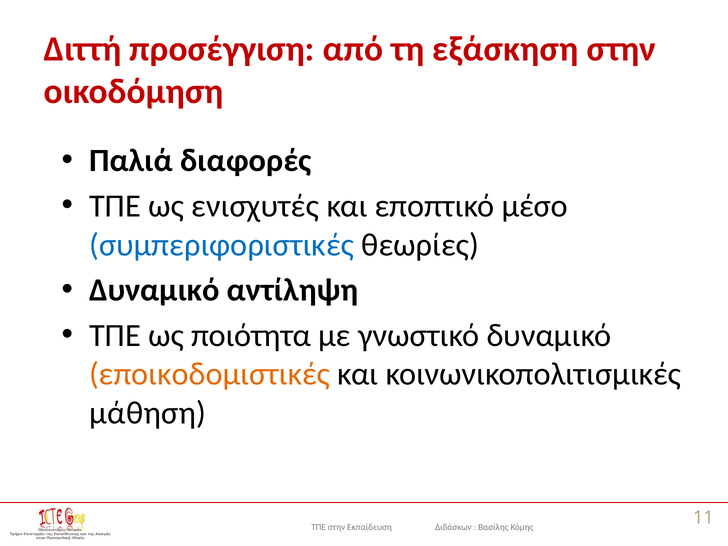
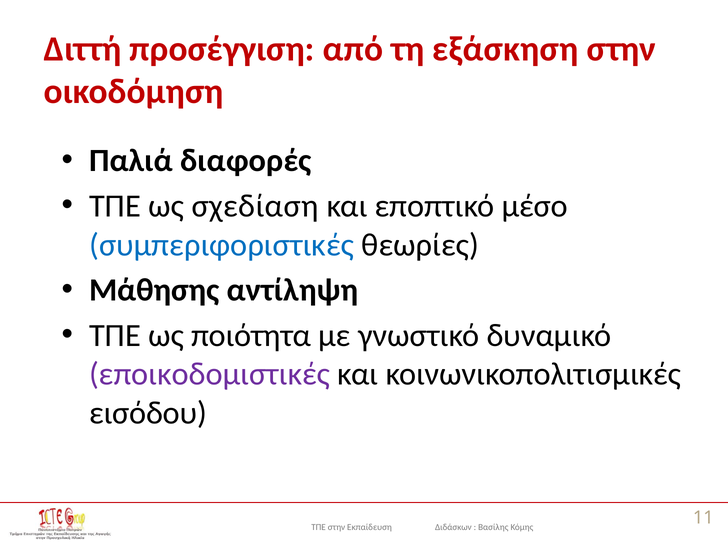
ενισχυτές: ενισχυτές -> σχεδίαση (255, 206)
Δυναμικό: Δυναμικό -> Μάθησης (154, 290)
εποικοδομιστικές colour: orange -> purple (210, 374)
μάθηση: μάθηση -> εισόδου (148, 413)
